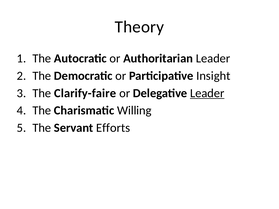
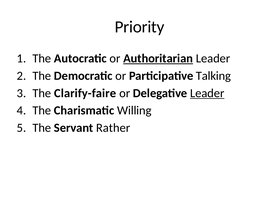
Theory: Theory -> Priority (140, 27)
Authoritarian underline: none -> present (158, 59)
Insight: Insight -> Talking (213, 76)
Efforts: Efforts -> Rather (113, 128)
